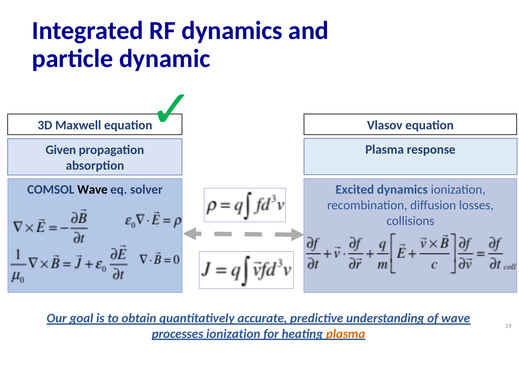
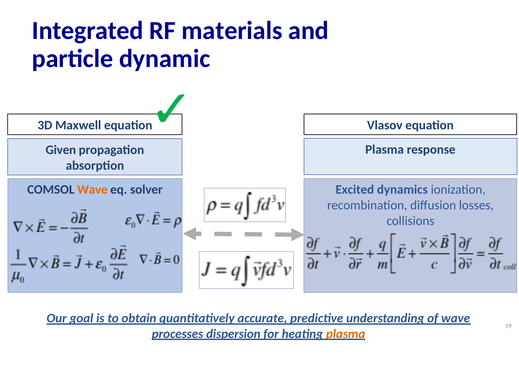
RF dynamics: dynamics -> materials (232, 31)
Wave colour: black -> orange (92, 190)
processes ionization: ionization -> dispersion (233, 334)
